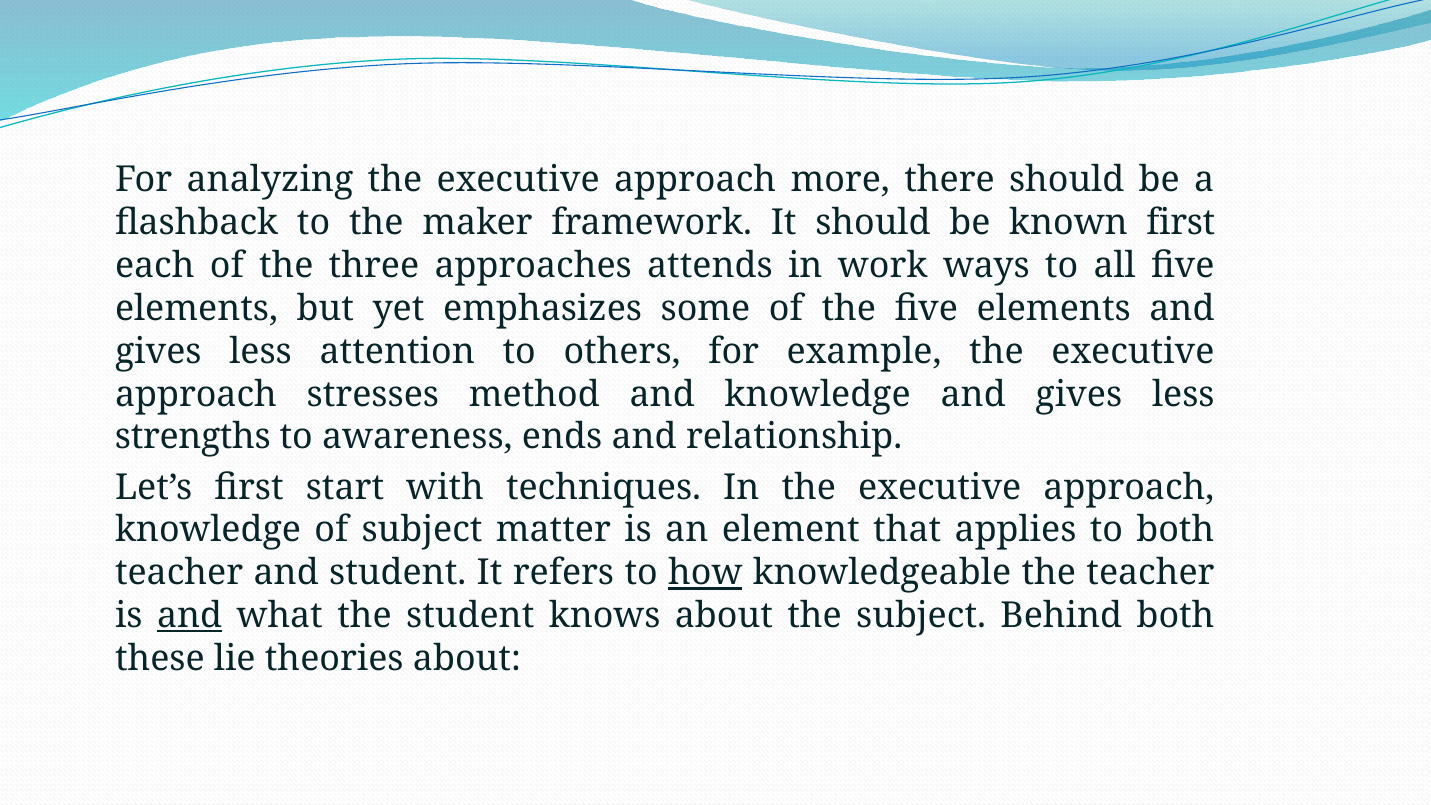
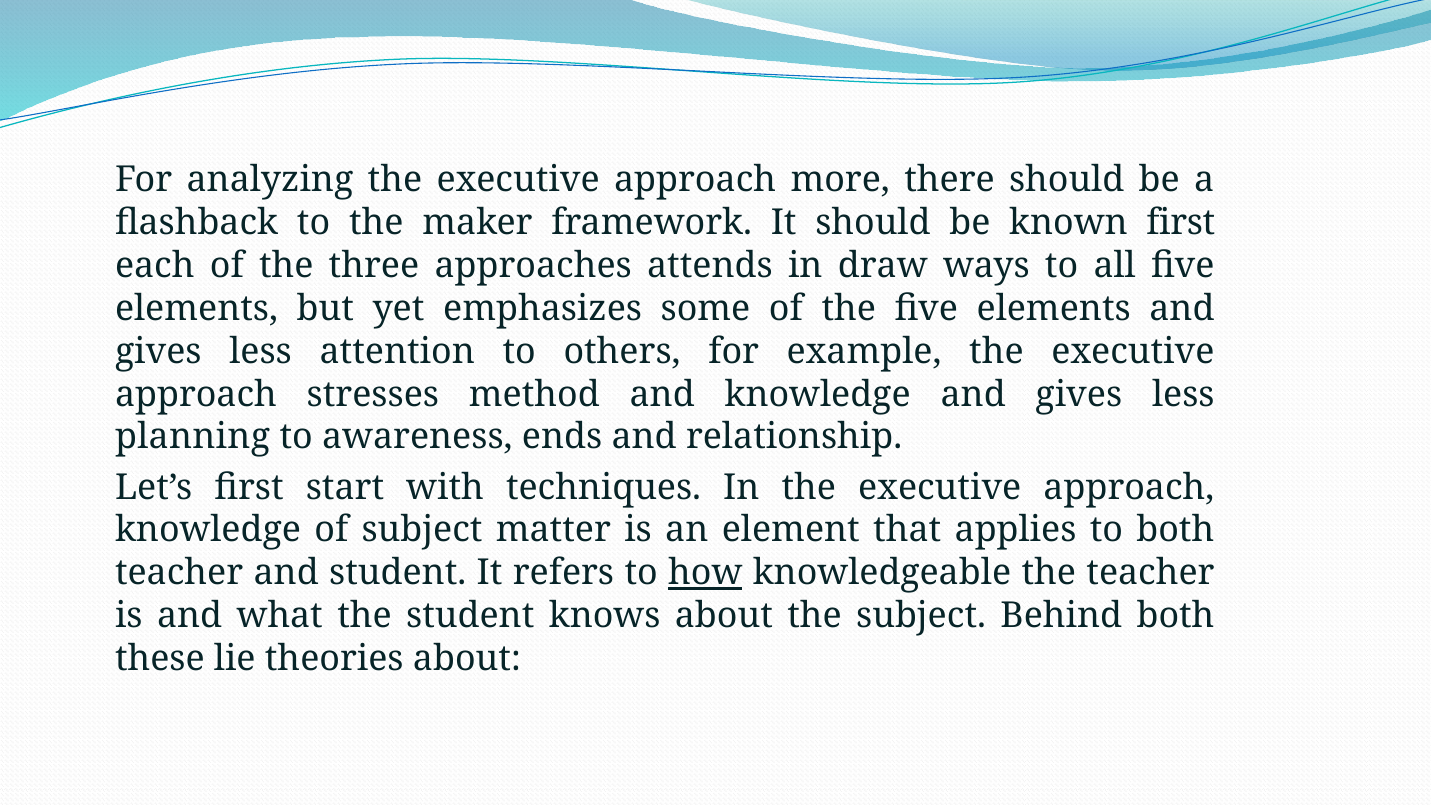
work: work -> draw (883, 265)
strengths: strengths -> planning (193, 437)
and underline: present -> none (190, 616)
